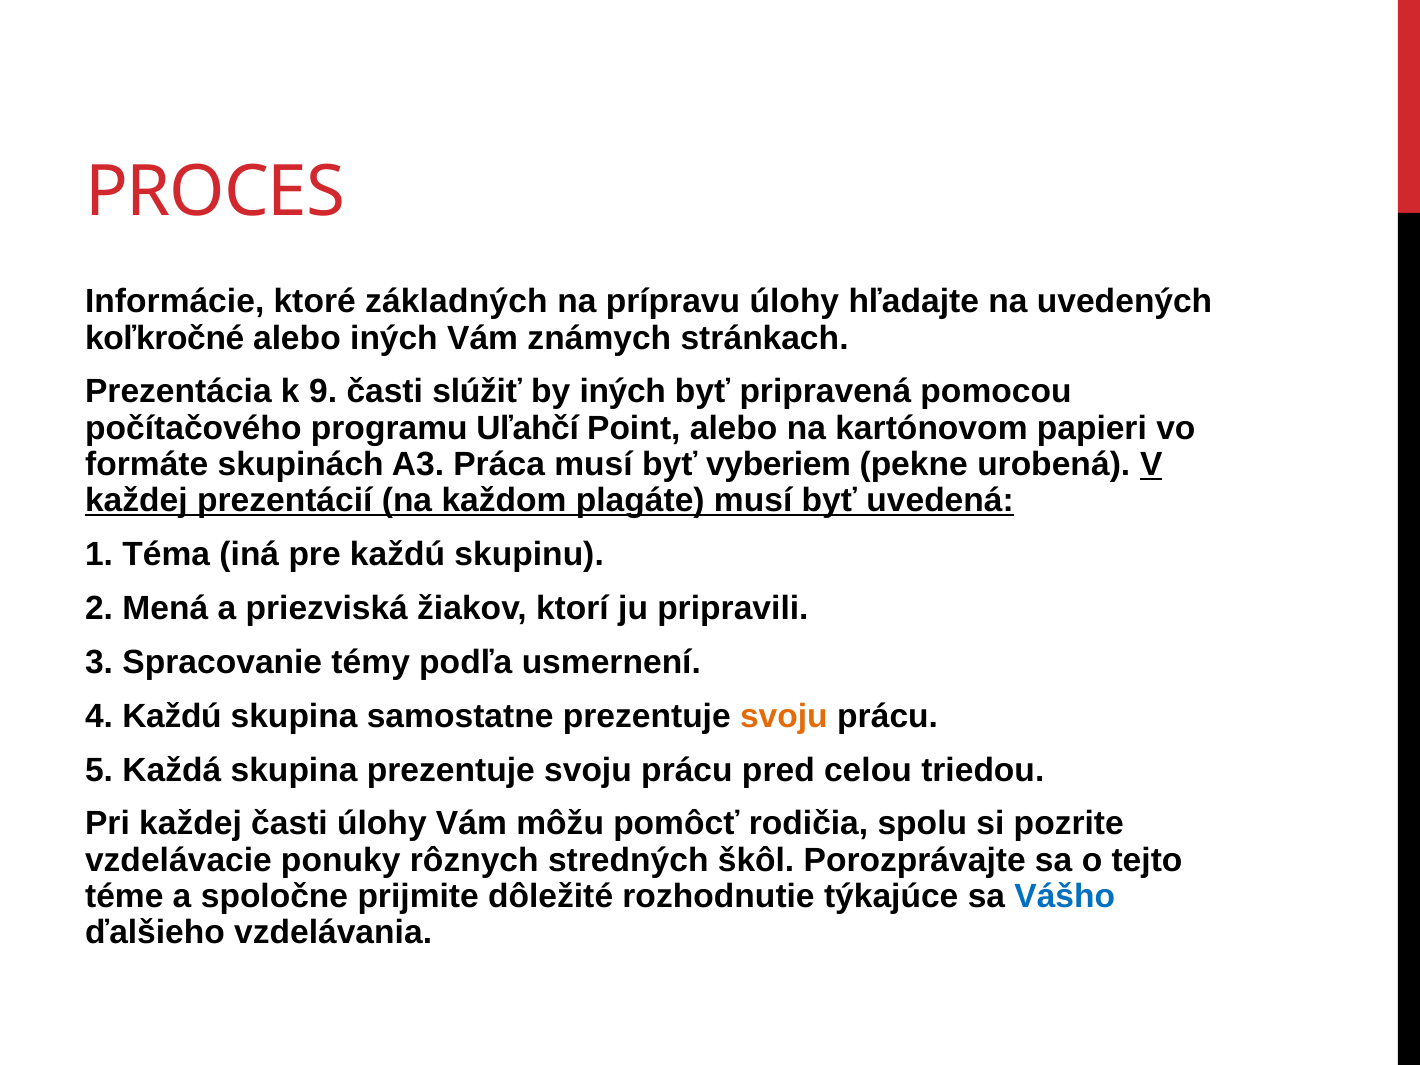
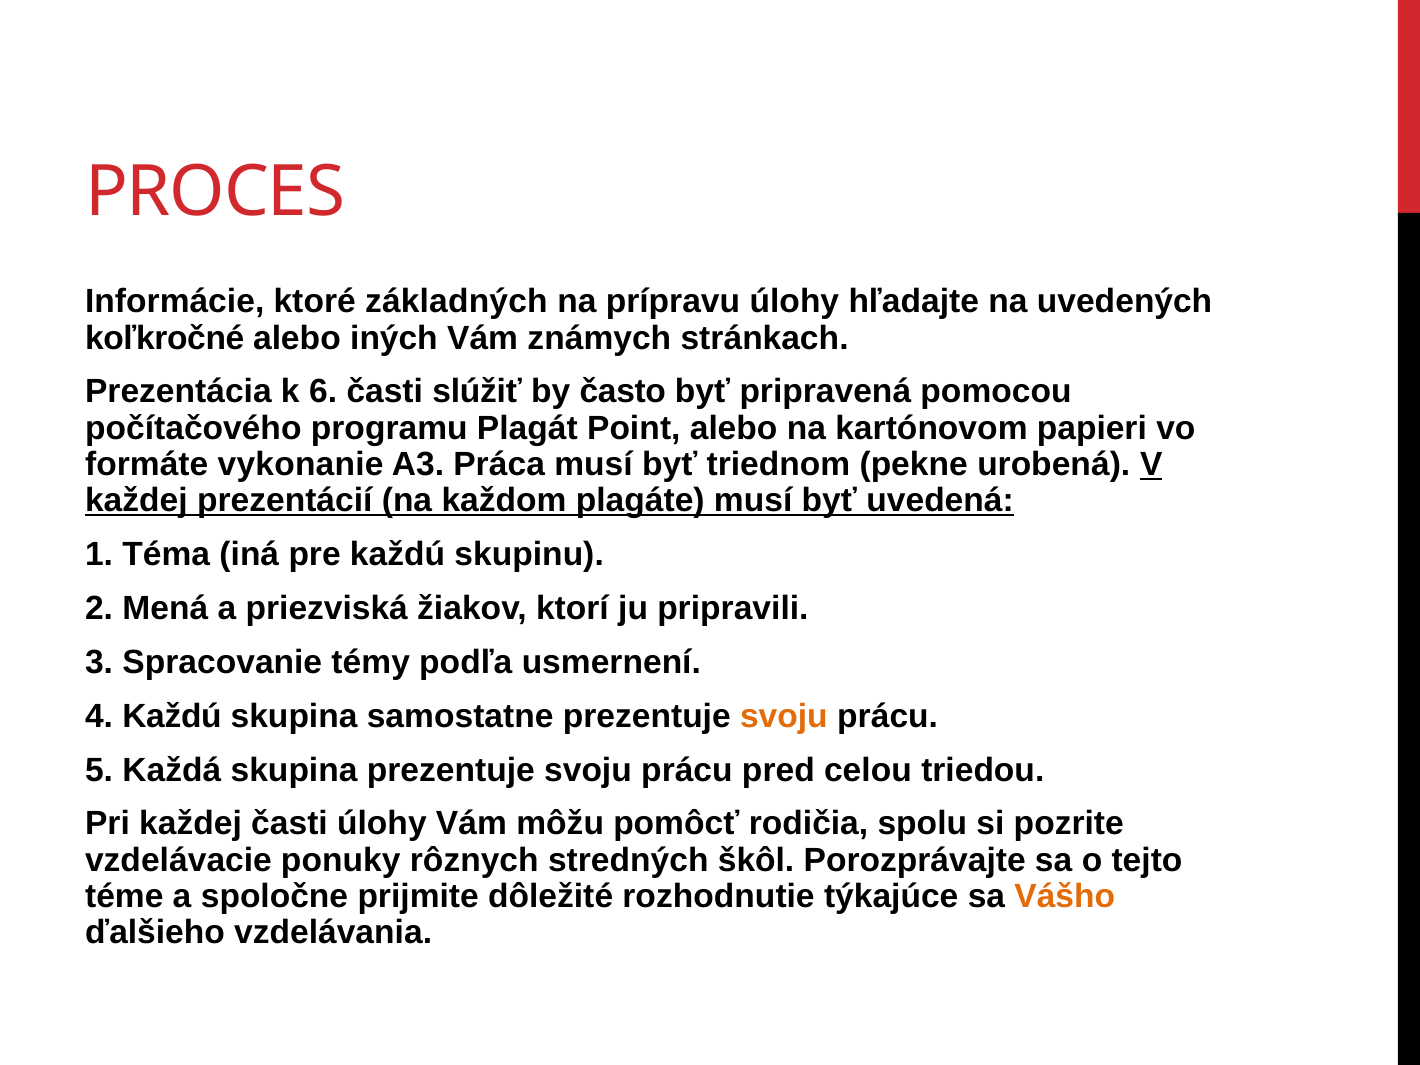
9: 9 -> 6 (323, 392)
by iných: iných -> často (623, 392)
Uľahčí: Uľahčí -> Plagát (527, 428)
skupinách: skupinách -> vykonanie (301, 464)
vyberiem: vyberiem -> triednom (778, 464)
Vášho colour: blue -> orange (1065, 896)
